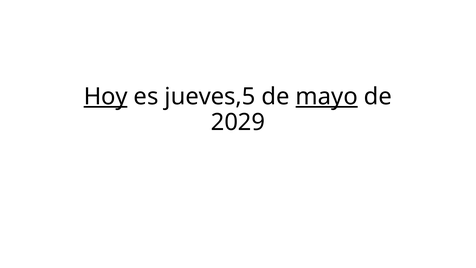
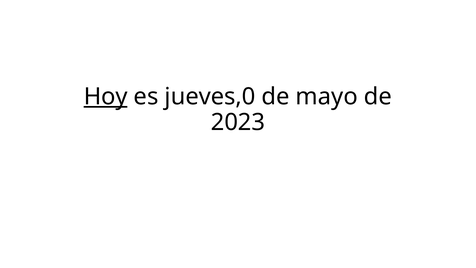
jueves,5: jueves,5 -> jueves,0 (210, 97)
mayo underline: present -> none (327, 97)
2029: 2029 -> 2023 (238, 122)
